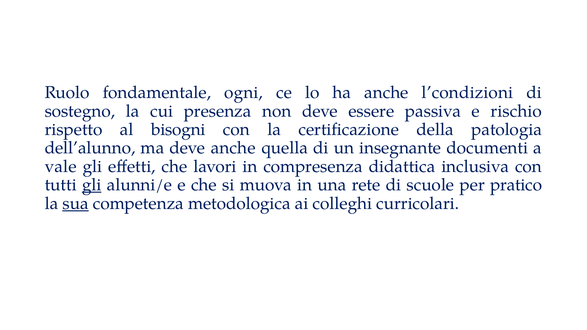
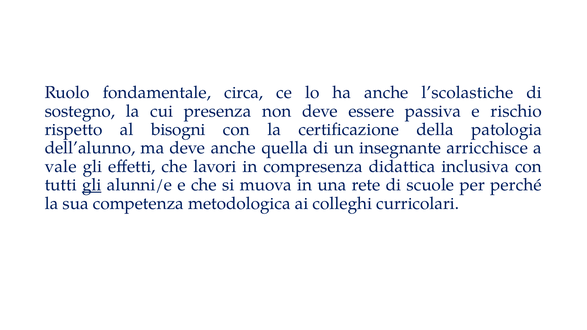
ogni: ogni -> circa (244, 93)
l’condizioni: l’condizioni -> l’scolastiche (467, 93)
documenti: documenti -> arricchisce (487, 148)
pratico: pratico -> perché (516, 185)
sua underline: present -> none (76, 203)
